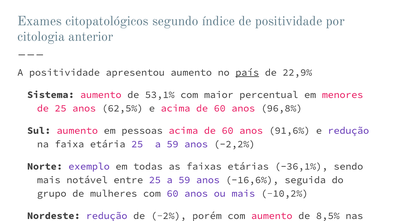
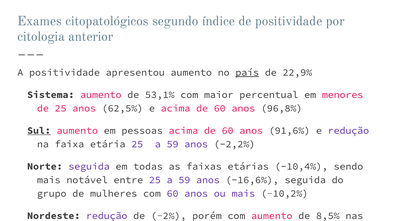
Sul underline: none -> present (39, 131)
Norte exemplo: exemplo -> seguida (89, 166)
-36,1%: -36,1% -> -10,4% (301, 166)
